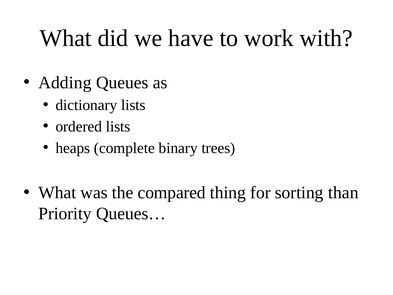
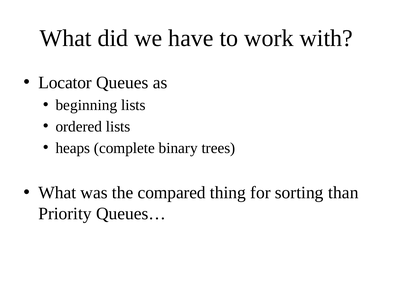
Adding: Adding -> Locator (65, 82)
dictionary: dictionary -> beginning (86, 105)
